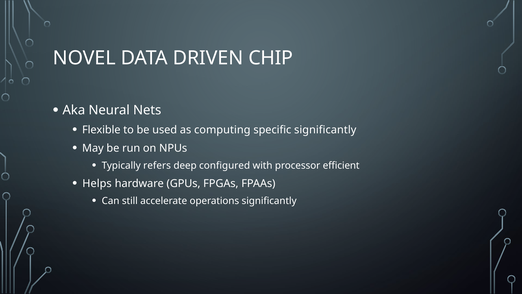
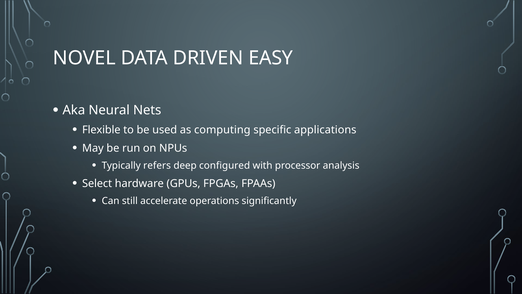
CHIP: CHIP -> EASY (271, 58)
specific significantly: significantly -> applications (325, 130)
efficient: efficient -> analysis (341, 165)
Helps: Helps -> Select (97, 183)
